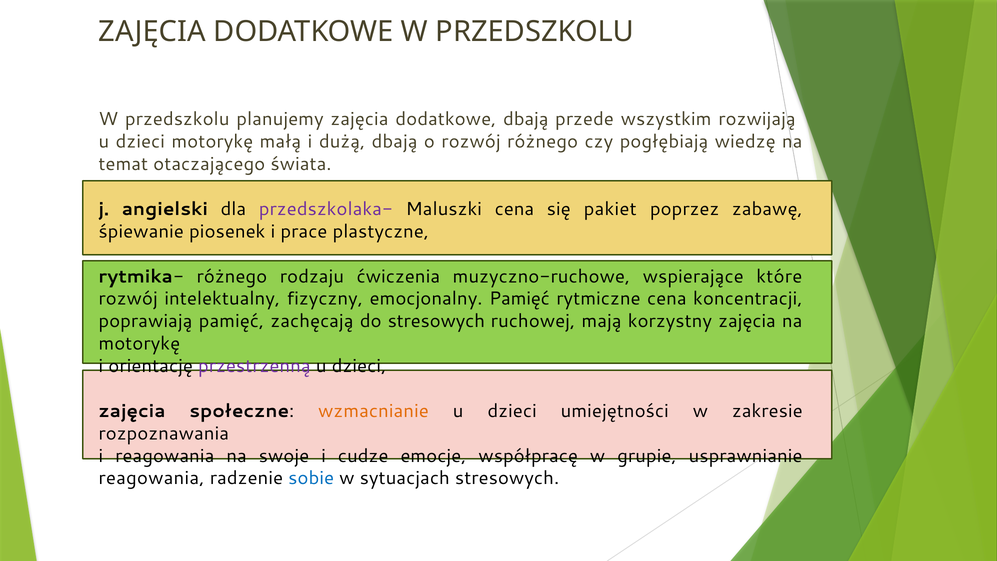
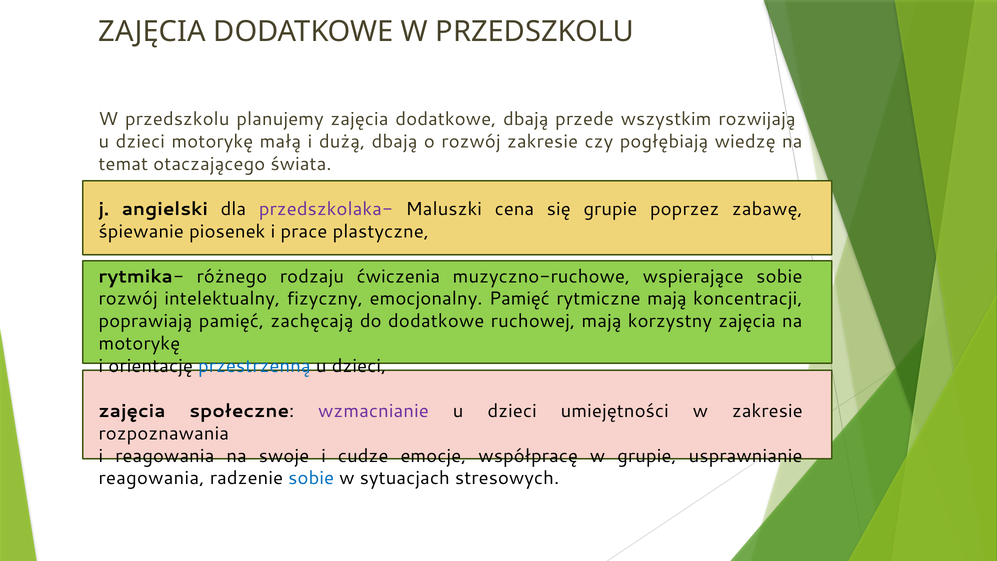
rozwój różnego: różnego -> zakresie (543, 142)
się pakiet: pakiet -> grupie (610, 209)
wspierające które: które -> sobie (779, 276)
rytmiczne cena: cena -> mają (667, 299)
do stresowych: stresowych -> dodatkowe (436, 321)
przestrzenną colour: purple -> blue (254, 366)
wzmacnianie colour: orange -> purple (374, 411)
